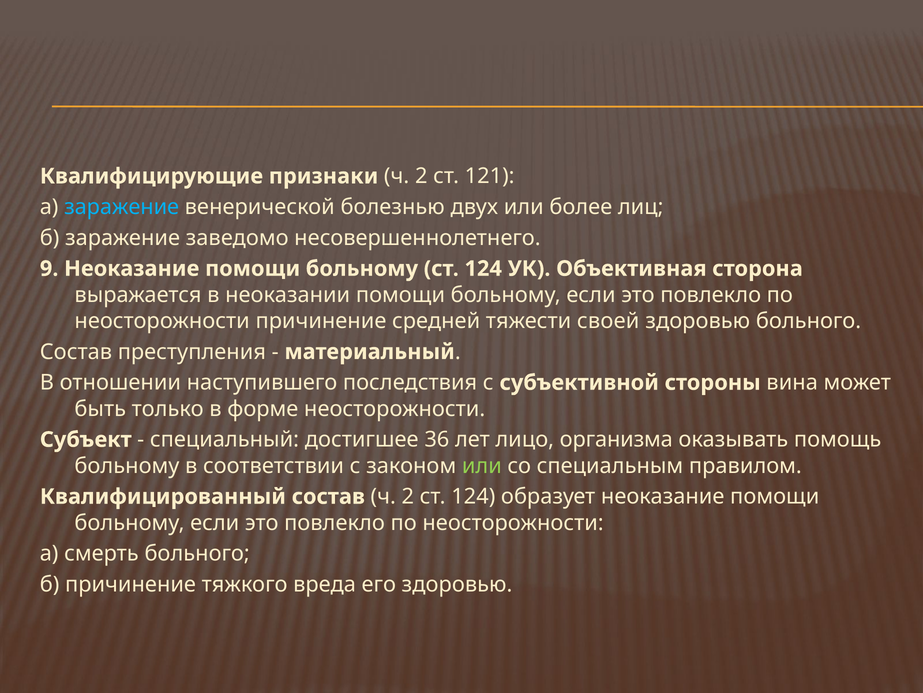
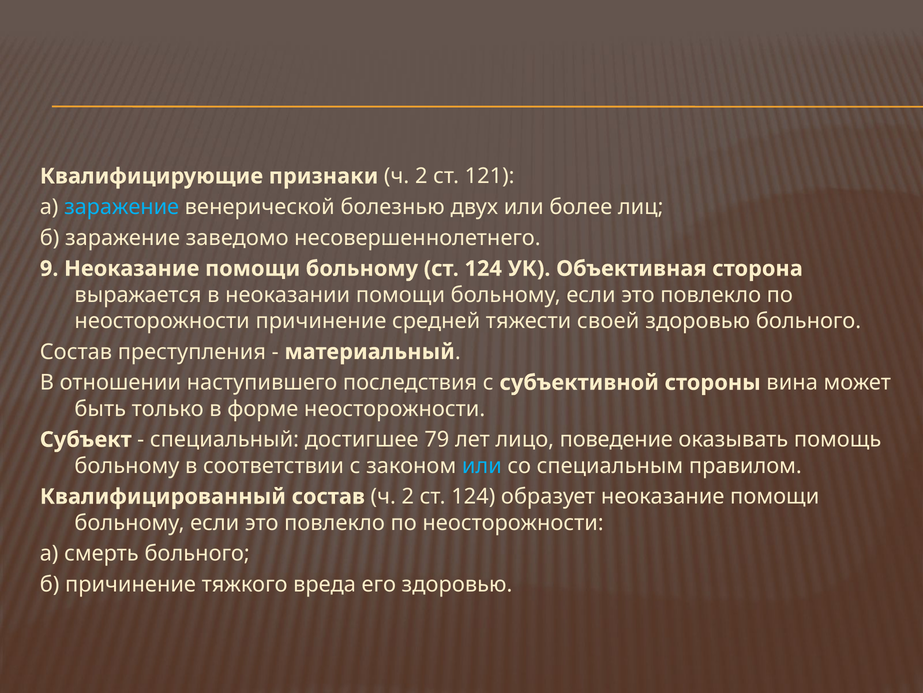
36: 36 -> 79 (437, 439)
организма: организма -> поведение (616, 439)
или colour: light green -> light blue (482, 465)
